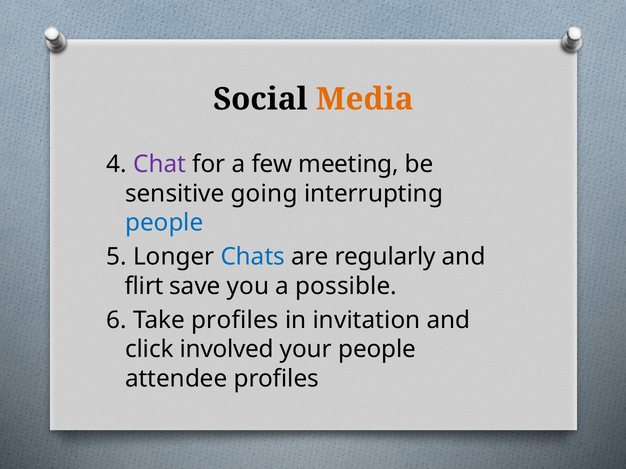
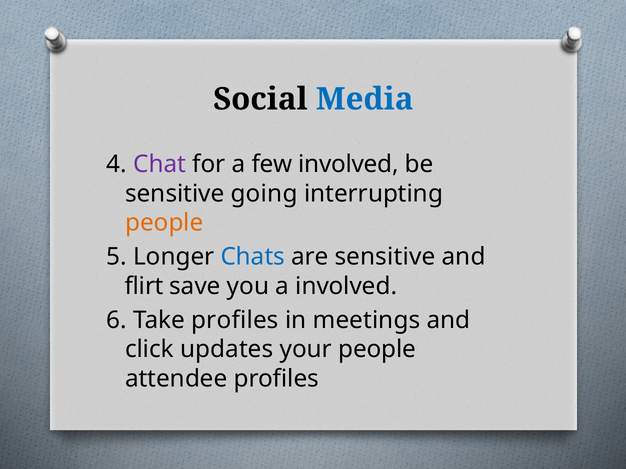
Media colour: orange -> blue (365, 99)
few meeting: meeting -> involved (349, 165)
people colour: blue -> orange (164, 223)
are regularly: regularly -> sensitive (385, 257)
a possible: possible -> involved (346, 286)
invitation: invitation -> meetings (366, 320)
involved: involved -> updates (227, 350)
